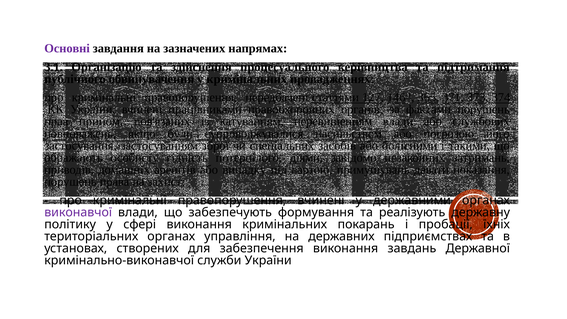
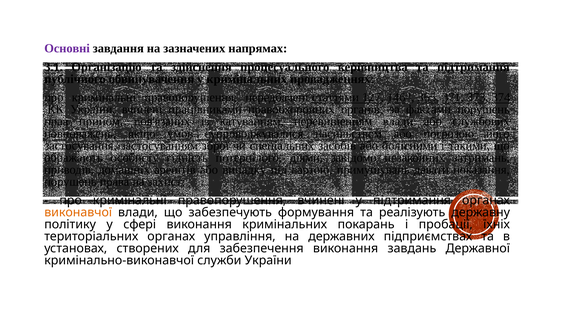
були: були -> умов (180, 134)
у державними: державними -> підтримання (412, 200)
виконавчої colour: purple -> orange (78, 212)
